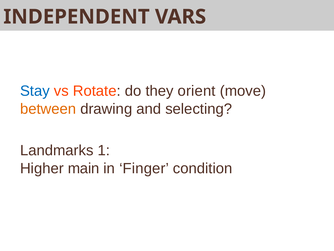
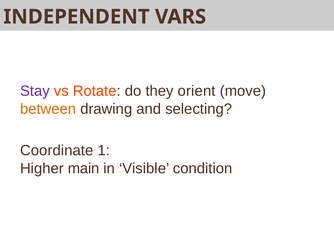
Stay colour: blue -> purple (35, 91)
Landmarks: Landmarks -> Coordinate (57, 150)
Finger: Finger -> Visible (144, 168)
